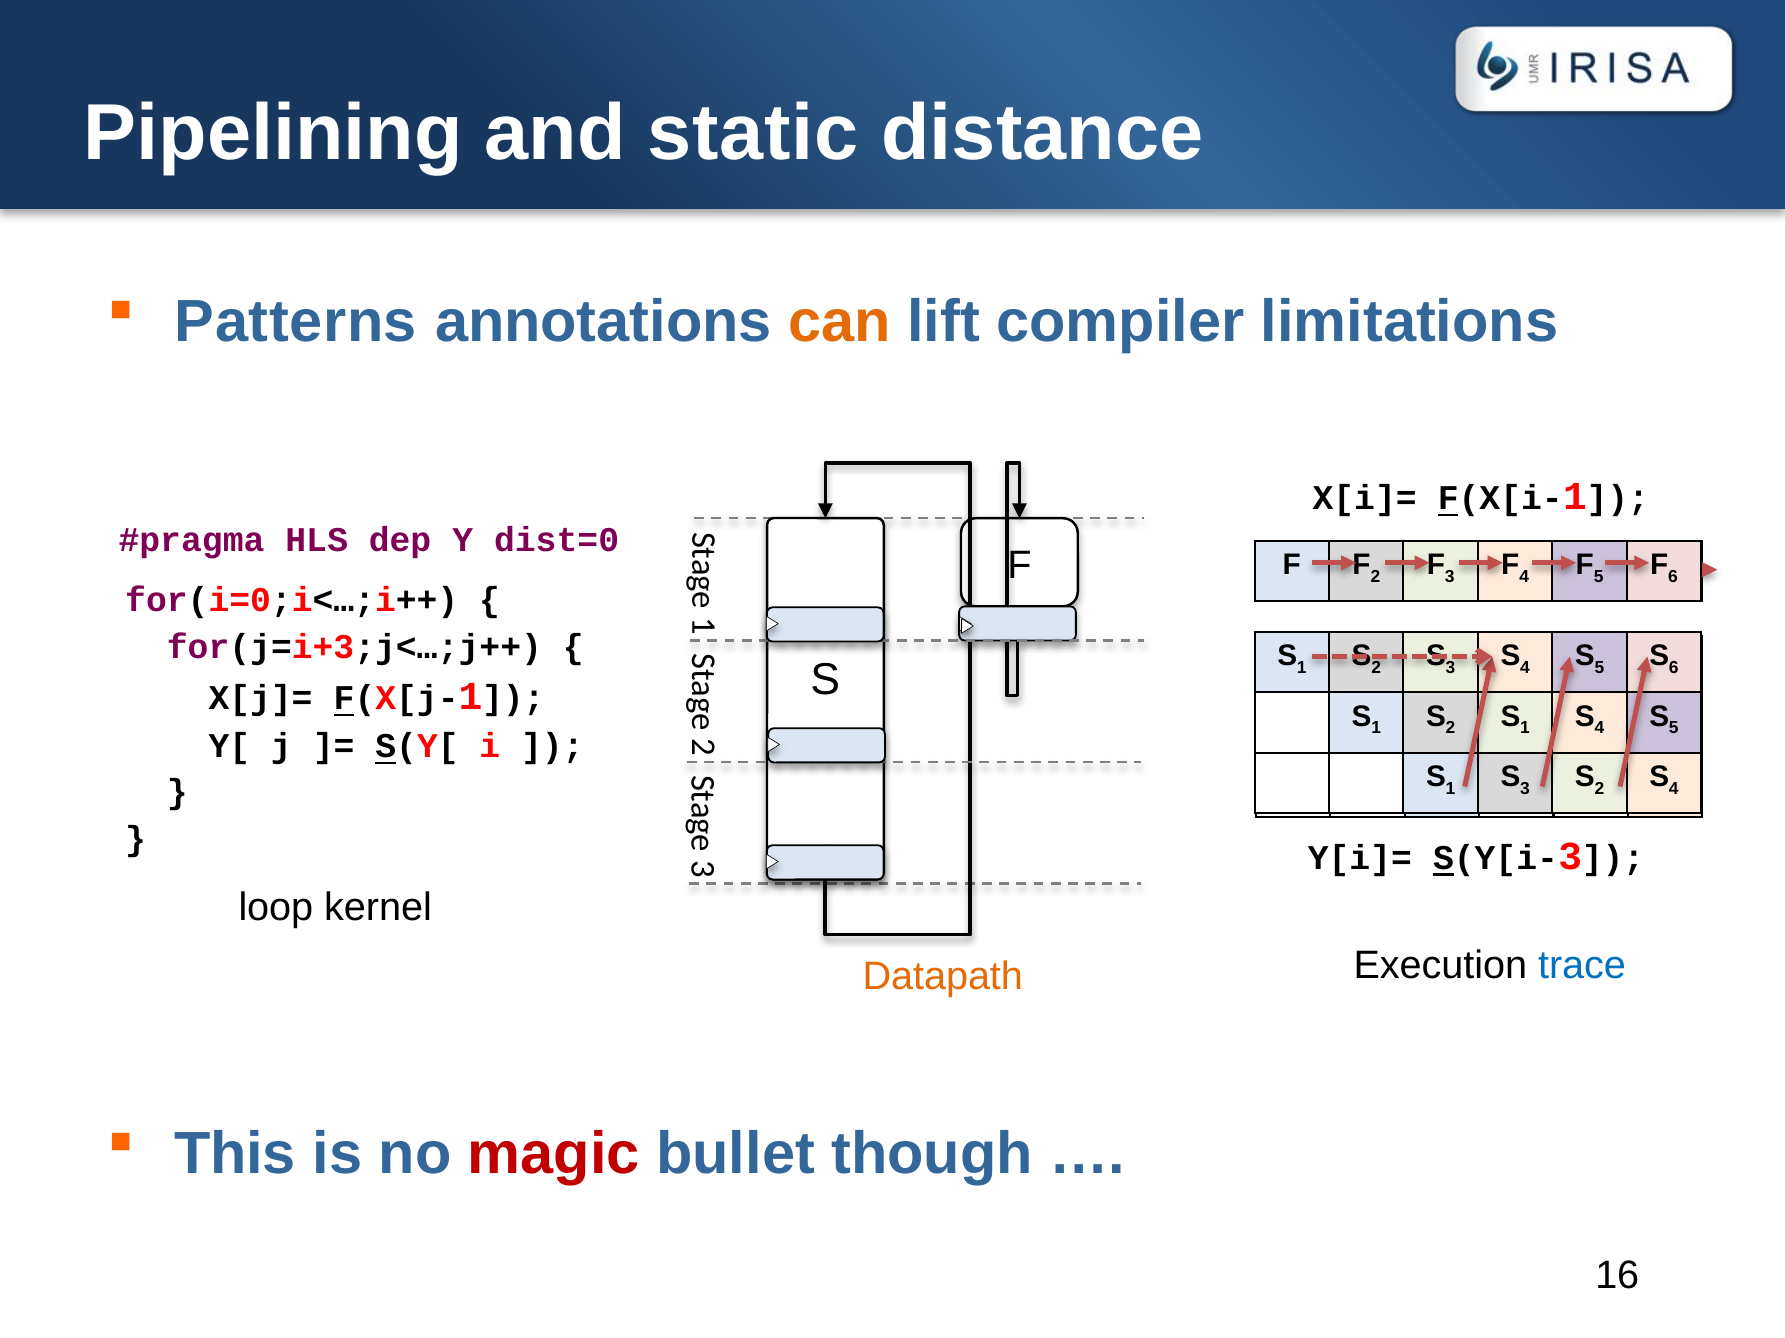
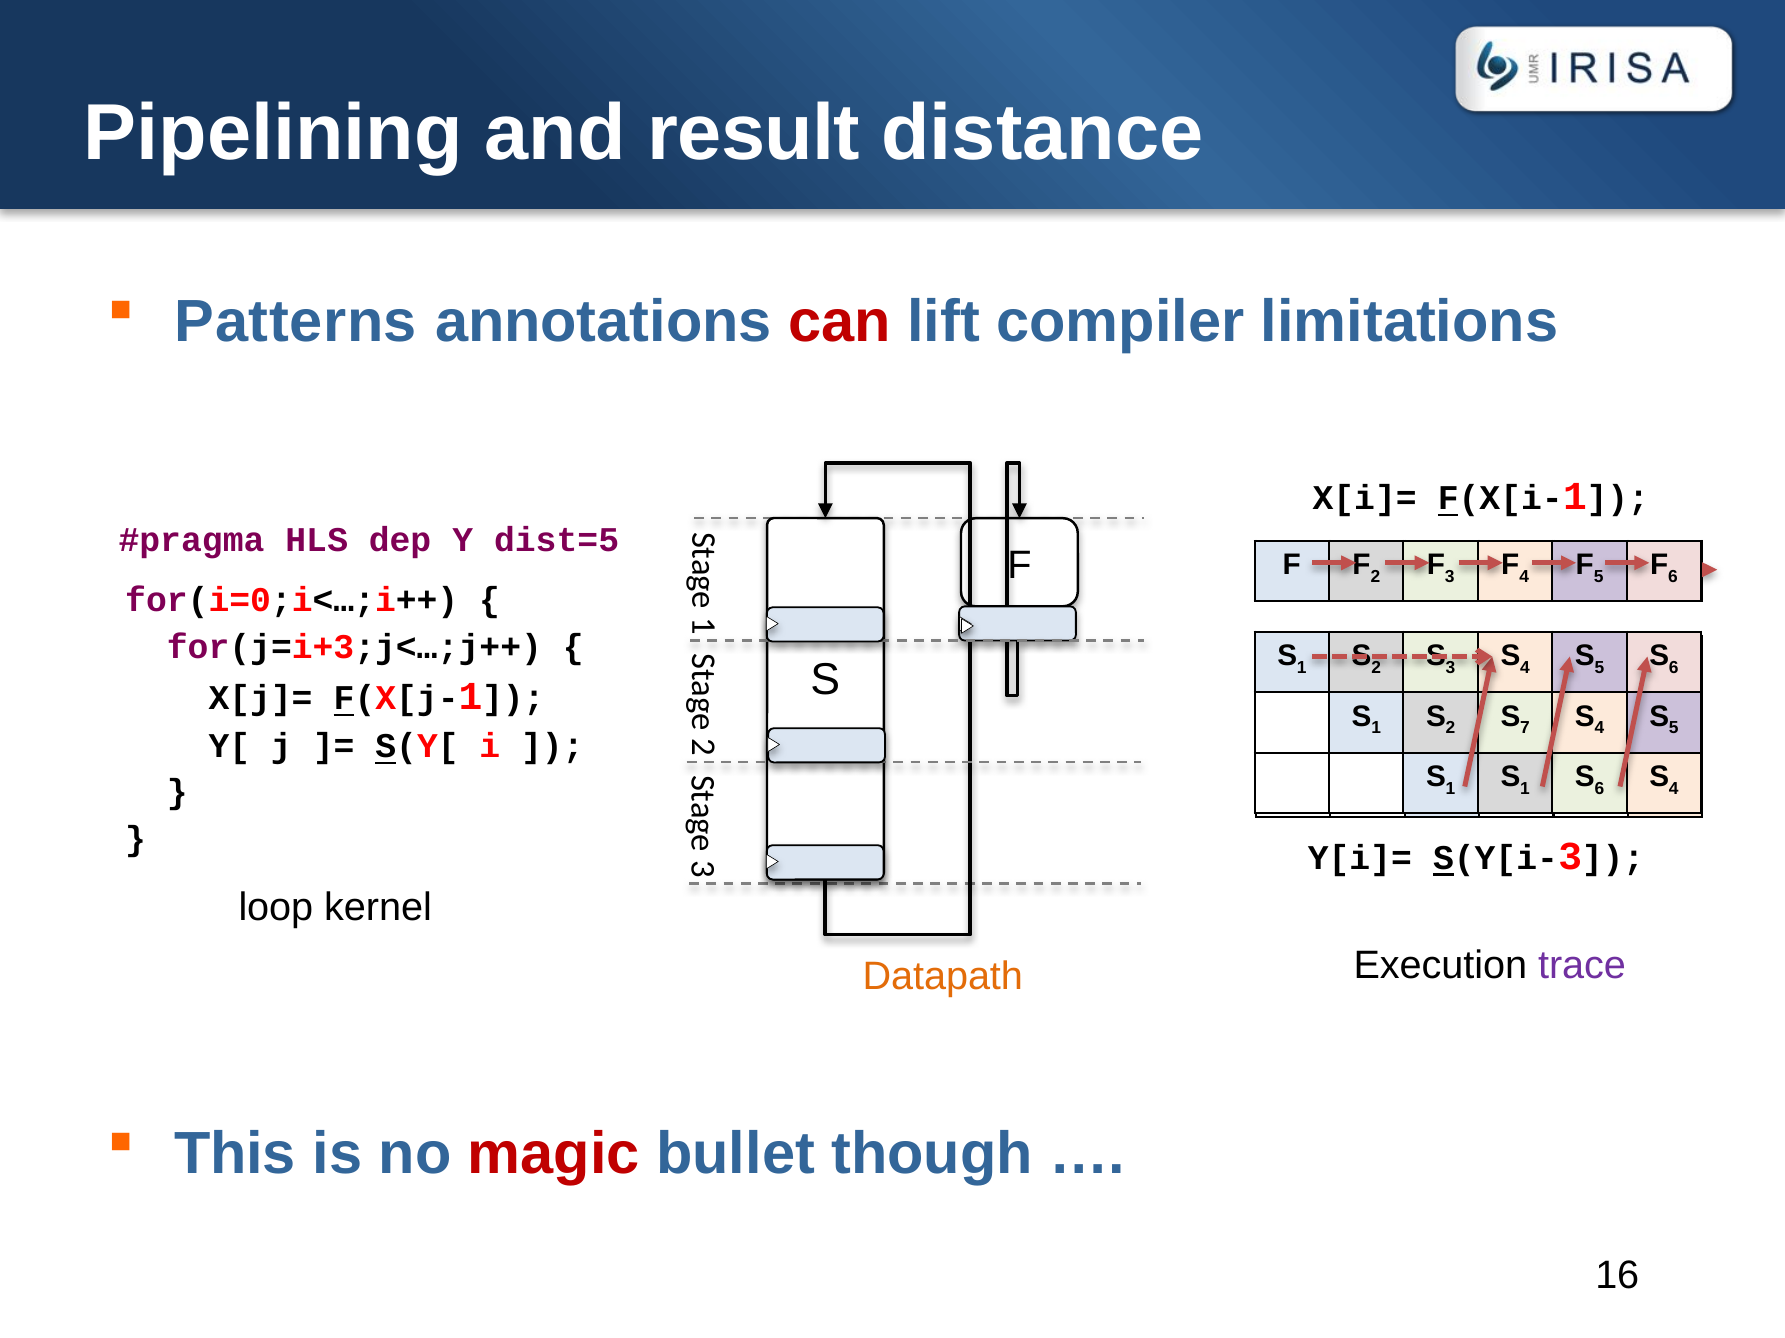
static: static -> result (754, 133)
can colour: orange -> red (840, 322)
dist=0: dist=0 -> dist=5 (557, 540)
1: 1 -> 7 (1525, 728)
3: 3 -> 1 (1525, 789)
2: 2 -> 6 (1599, 789)
trace colour: blue -> purple (1582, 966)
